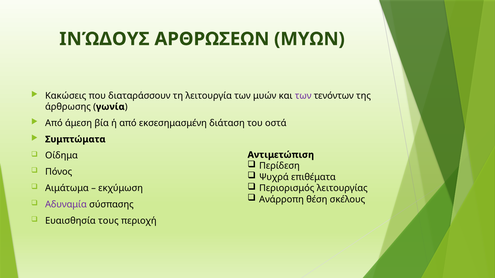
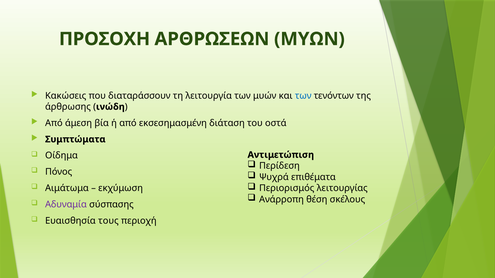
ΙΝΏΔΟΥΣ: ΙΝΏΔΟΥΣ -> ΠΡΟΣΟΧΗ (105, 39)
των colour: purple -> blue (303, 96)
γωνία: γωνία -> ινώδη (110, 107)
